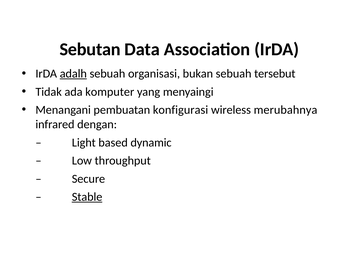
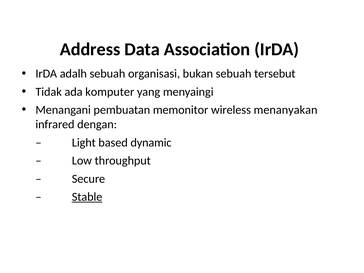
Sebutan: Sebutan -> Address (90, 49)
adalh underline: present -> none (73, 74)
konfigurasi: konfigurasi -> memonitor (181, 110)
merubahnya: merubahnya -> menanyakan (286, 110)
